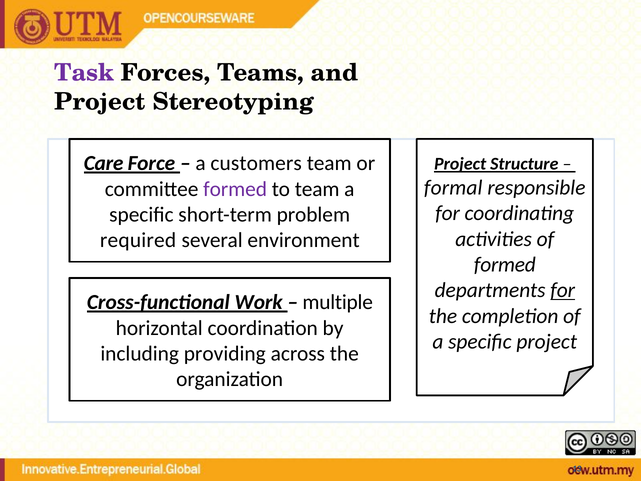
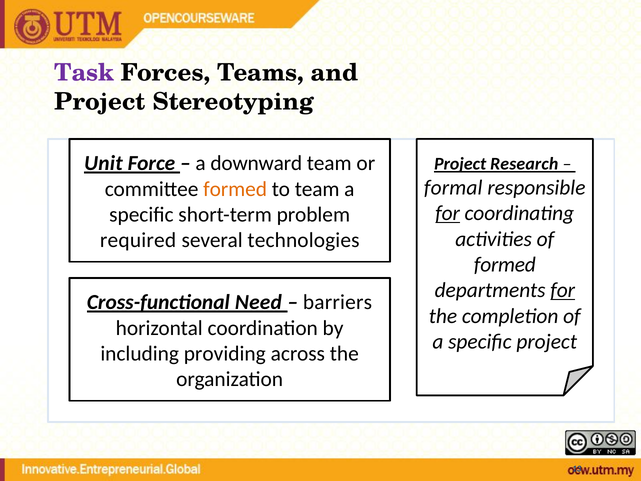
Care: Care -> Unit (103, 163)
customers: customers -> downward (256, 163)
Structure: Structure -> Research (524, 164)
formed colour: purple -> orange (235, 189)
for underline: none -> present (448, 213)
environment: environment -> technologies (303, 240)
Work: Work -> Need (258, 302)
multiple: multiple -> barriers (337, 302)
